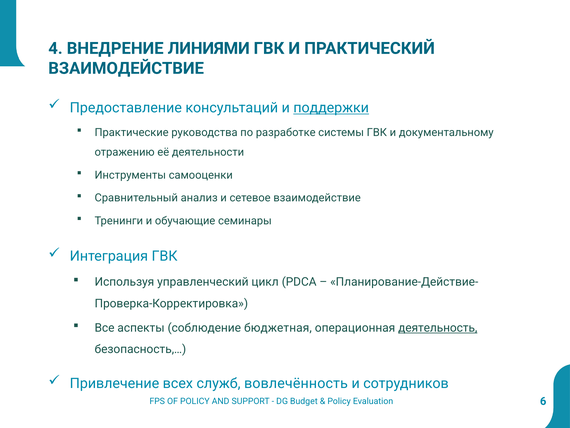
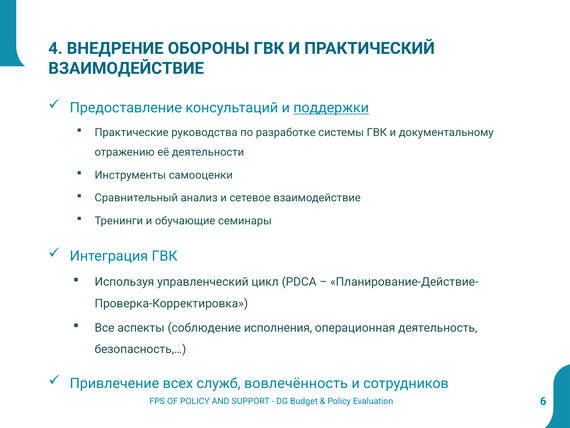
ЛИНИЯМИ: ЛИНИЯМИ -> ОБОРОНЫ (209, 48)
бюджетная: бюджетная -> исполнения (278, 328)
деятельность underline: present -> none (438, 328)
